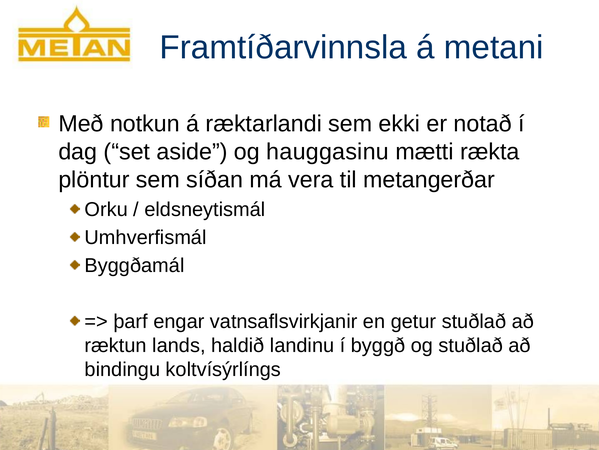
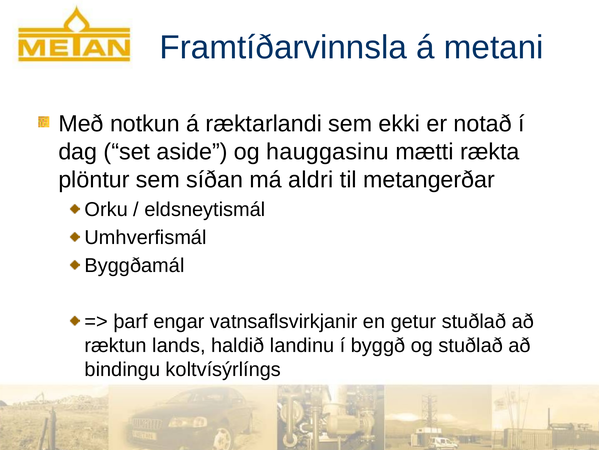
vera: vera -> aldri (311, 179)
